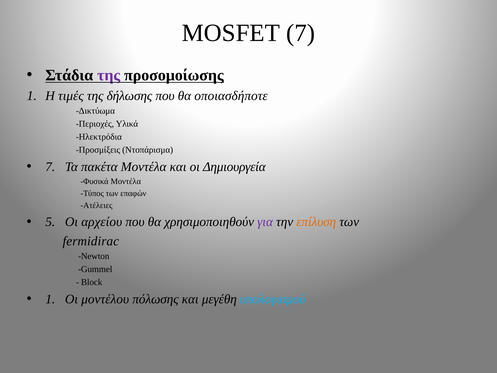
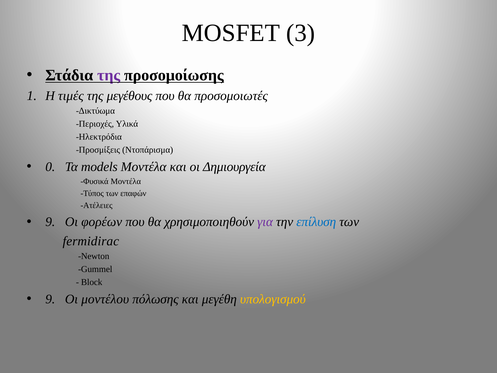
MOSFET 7: 7 -> 3 (301, 33)
δήλωσης: δήλωσης -> μεγέθους (129, 96)
οποιασδήποτε: οποιασδήποτε -> προσομοιωτές (231, 96)
7: 7 -> 0 (50, 167)
πακέτα: πακέτα -> models (99, 167)
5: 5 -> 9 (50, 222)
αρχείου: αρχείου -> φορέων (102, 222)
επίλυση colour: orange -> blue (316, 222)
1: 1 -> 9 (50, 299)
υπολογισμού colour: light blue -> yellow (273, 299)
